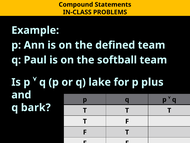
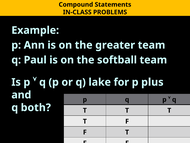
defined: defined -> greater (115, 45)
bark: bark -> both (36, 107)
